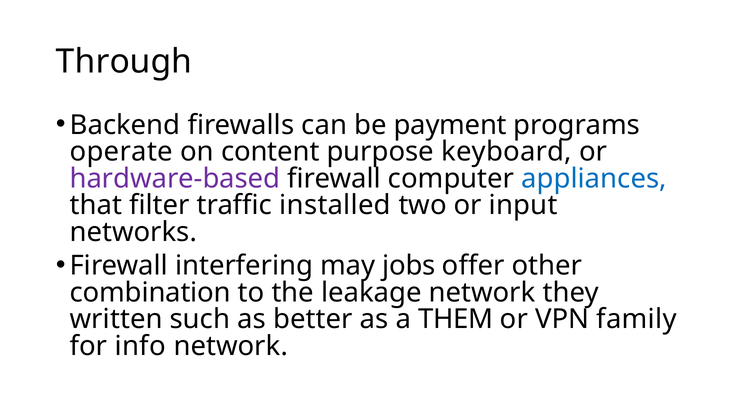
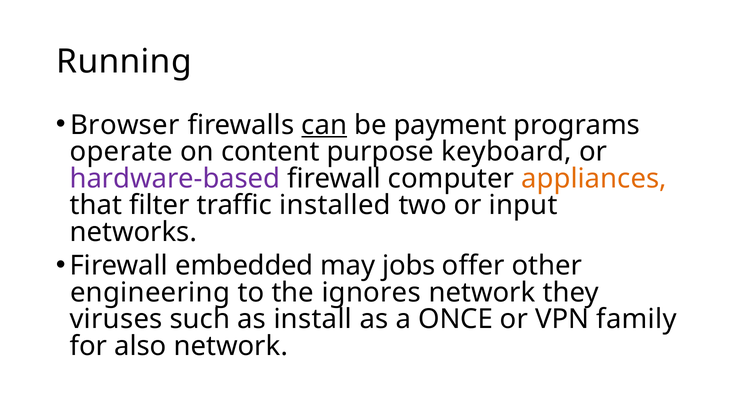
Through: Through -> Running (124, 62)
Backend: Backend -> Browser (125, 125)
can underline: none -> present (324, 125)
appliances colour: blue -> orange (594, 178)
interfering: interfering -> embedded (244, 266)
combination: combination -> engineering (150, 292)
leakage: leakage -> ignores (371, 292)
written: written -> viruses (116, 319)
better: better -> install (313, 319)
THEM: THEM -> ONCE (456, 319)
info: info -> also (140, 346)
